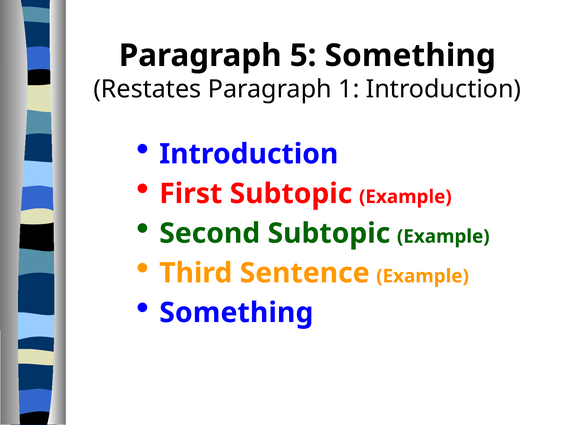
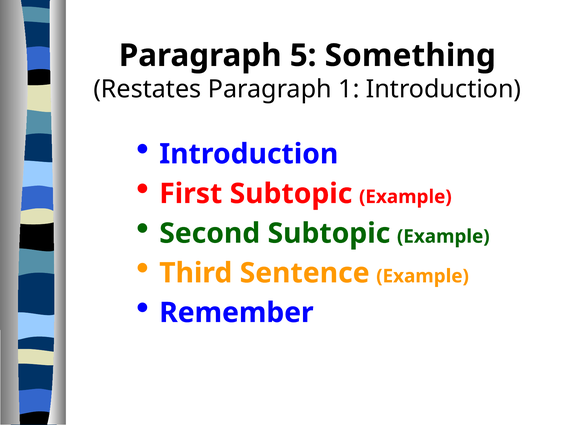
Something: Something -> Remember (236, 312)
